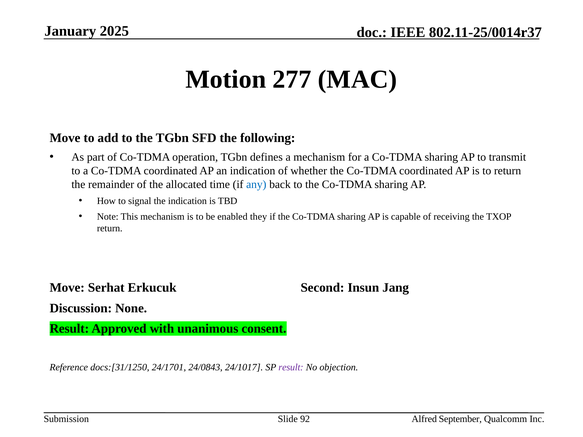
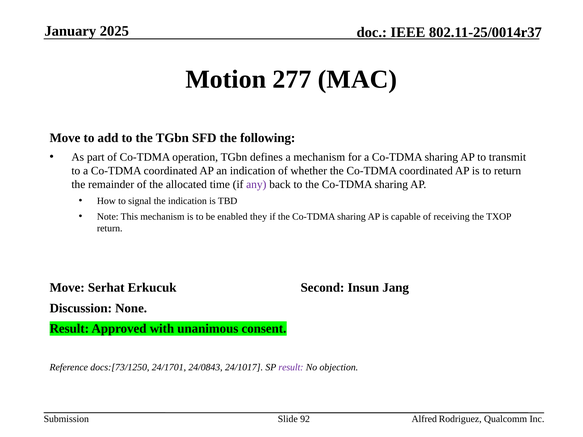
any colour: blue -> purple (256, 184)
docs:[31/1250: docs:[31/1250 -> docs:[73/1250 (120, 367)
September: September -> Rodriguez (460, 419)
